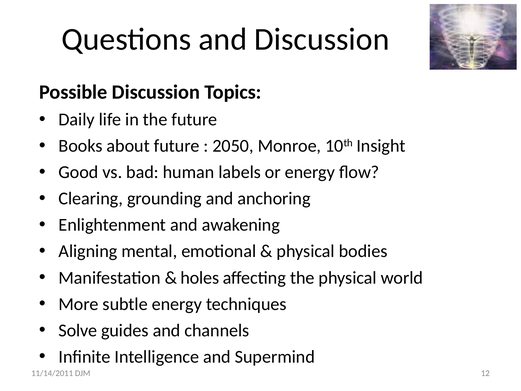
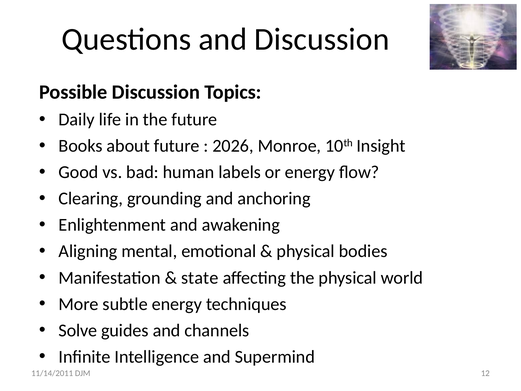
2050: 2050 -> 2026 (233, 146)
holes: holes -> state (200, 278)
